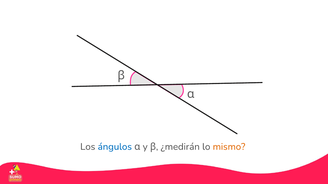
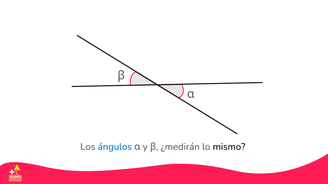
mismo colour: orange -> black (229, 147)
